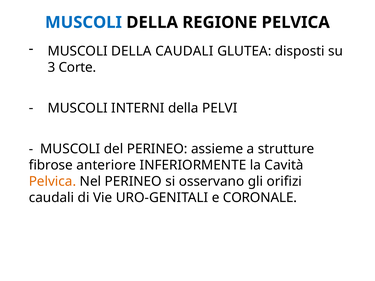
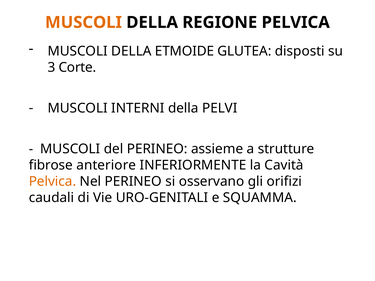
MUSCOLI colour: blue -> orange (83, 22)
DELLA CAUDALI: CAUDALI -> ETMOIDE (184, 51)
CORONALE: CORONALE -> SQUAMMA (260, 198)
